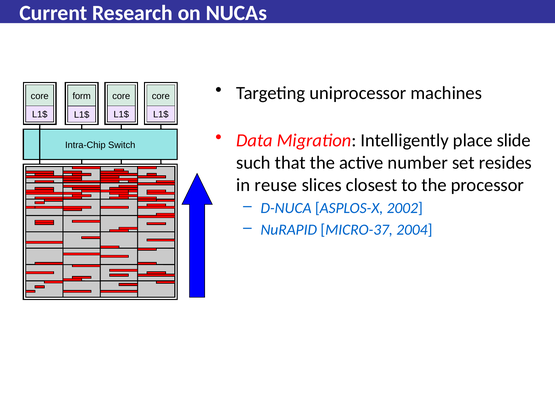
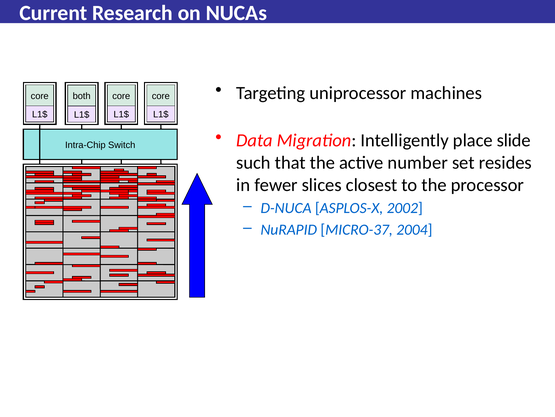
form: form -> both (82, 96)
reuse: reuse -> fewer (276, 185)
